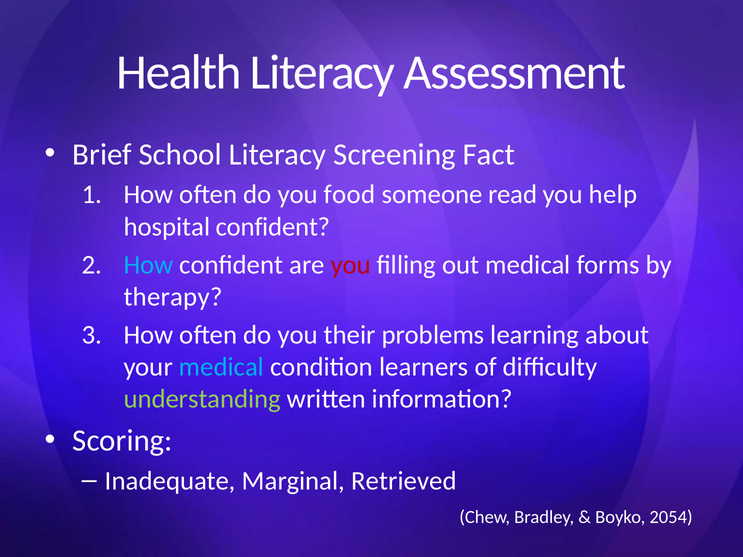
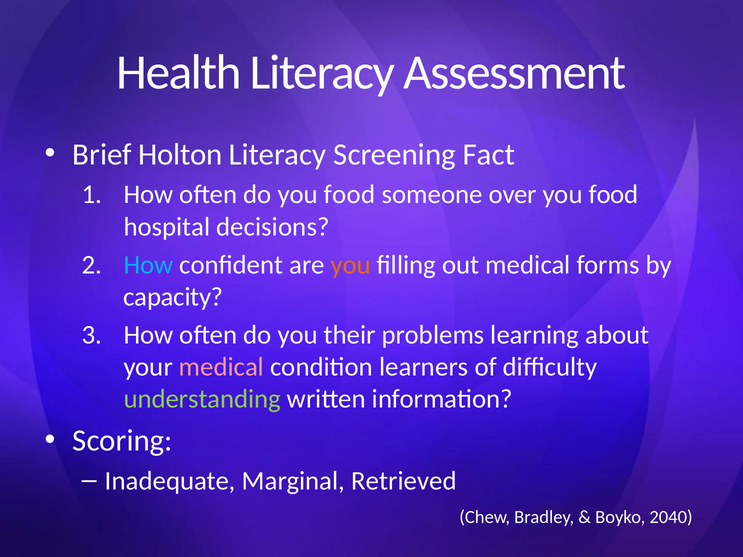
School: School -> Holton (180, 154)
read: read -> over (513, 195)
help: help -> food (613, 195)
hospital confident: confident -> decisions (273, 227)
you colour: red -> orange (351, 265)
therapy: therapy -> capacity (173, 297)
medical colour: light blue -> pink (222, 367)
2054: 2054 -> 2040 (671, 518)
